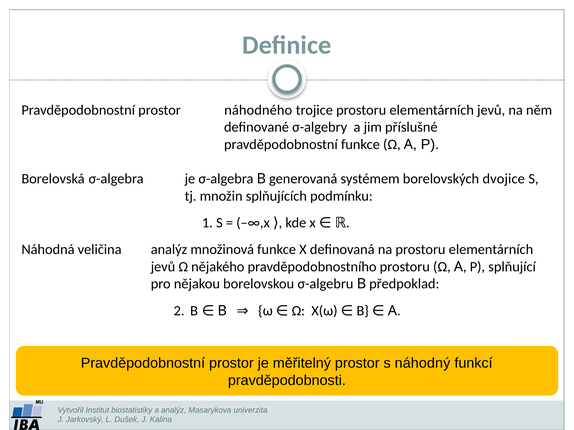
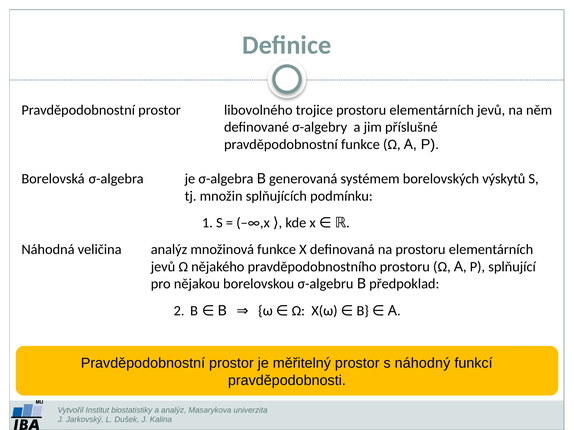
náhodného: náhodného -> libovolného (258, 110)
dvojice: dvojice -> výskytů (504, 179)
